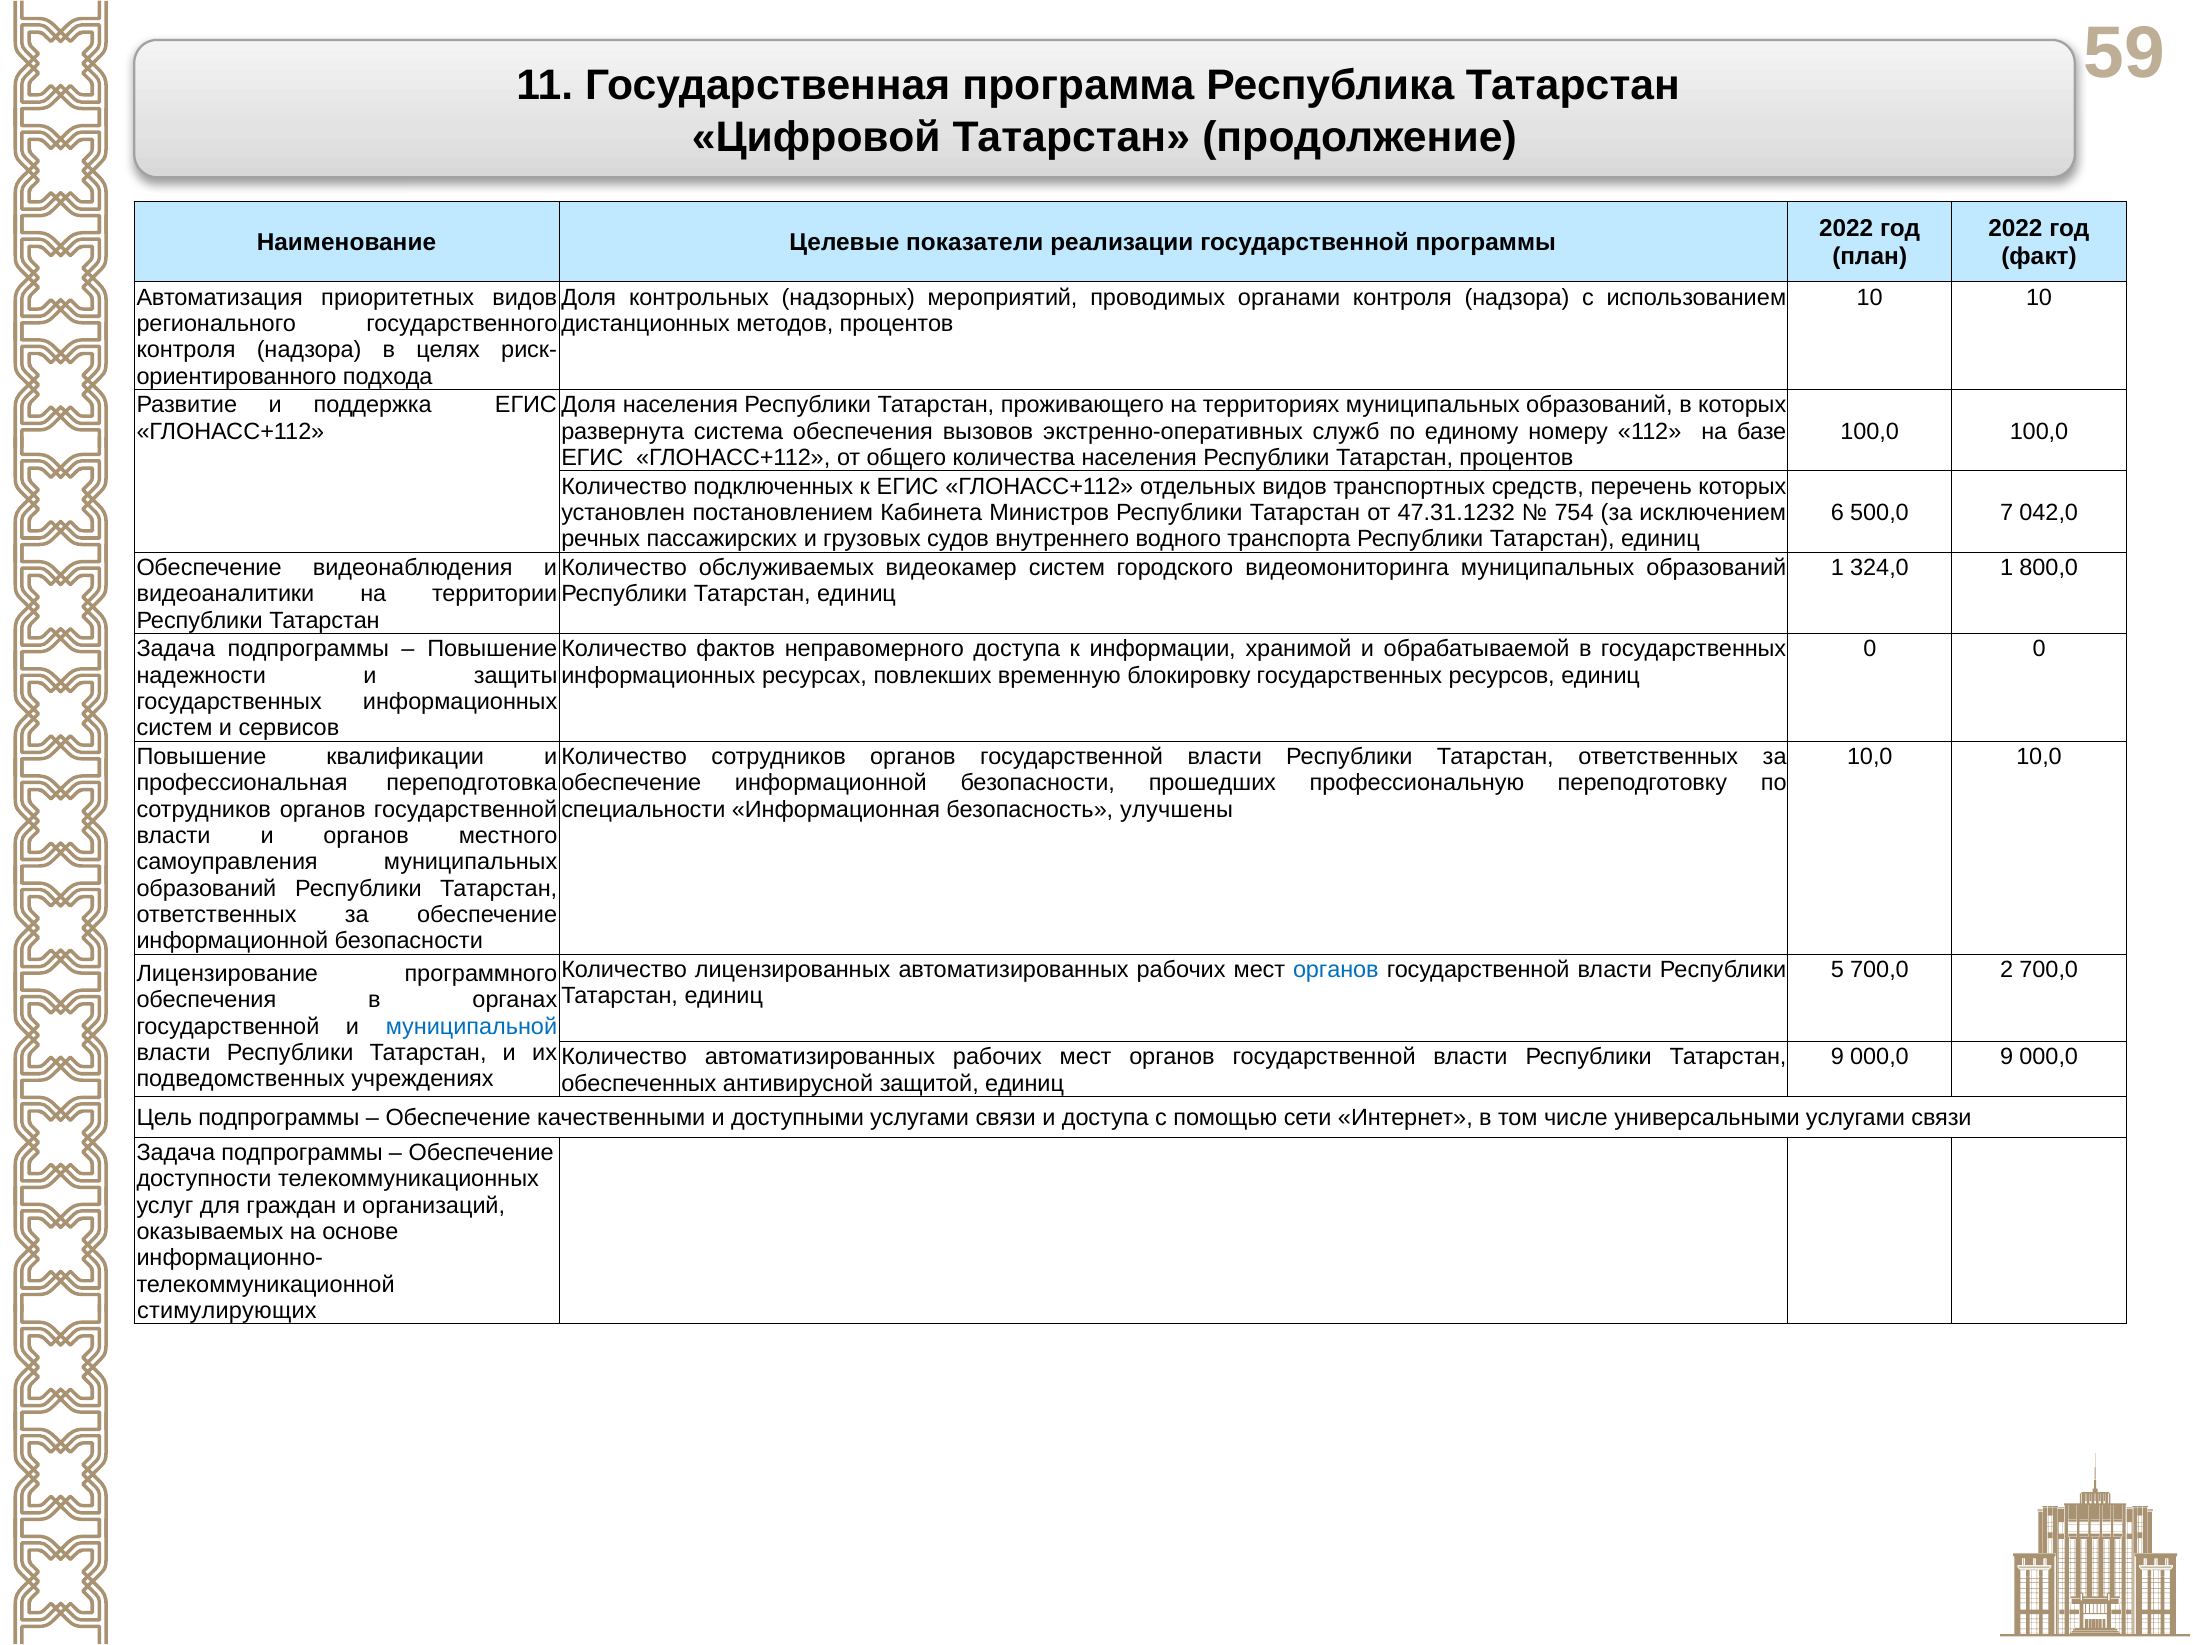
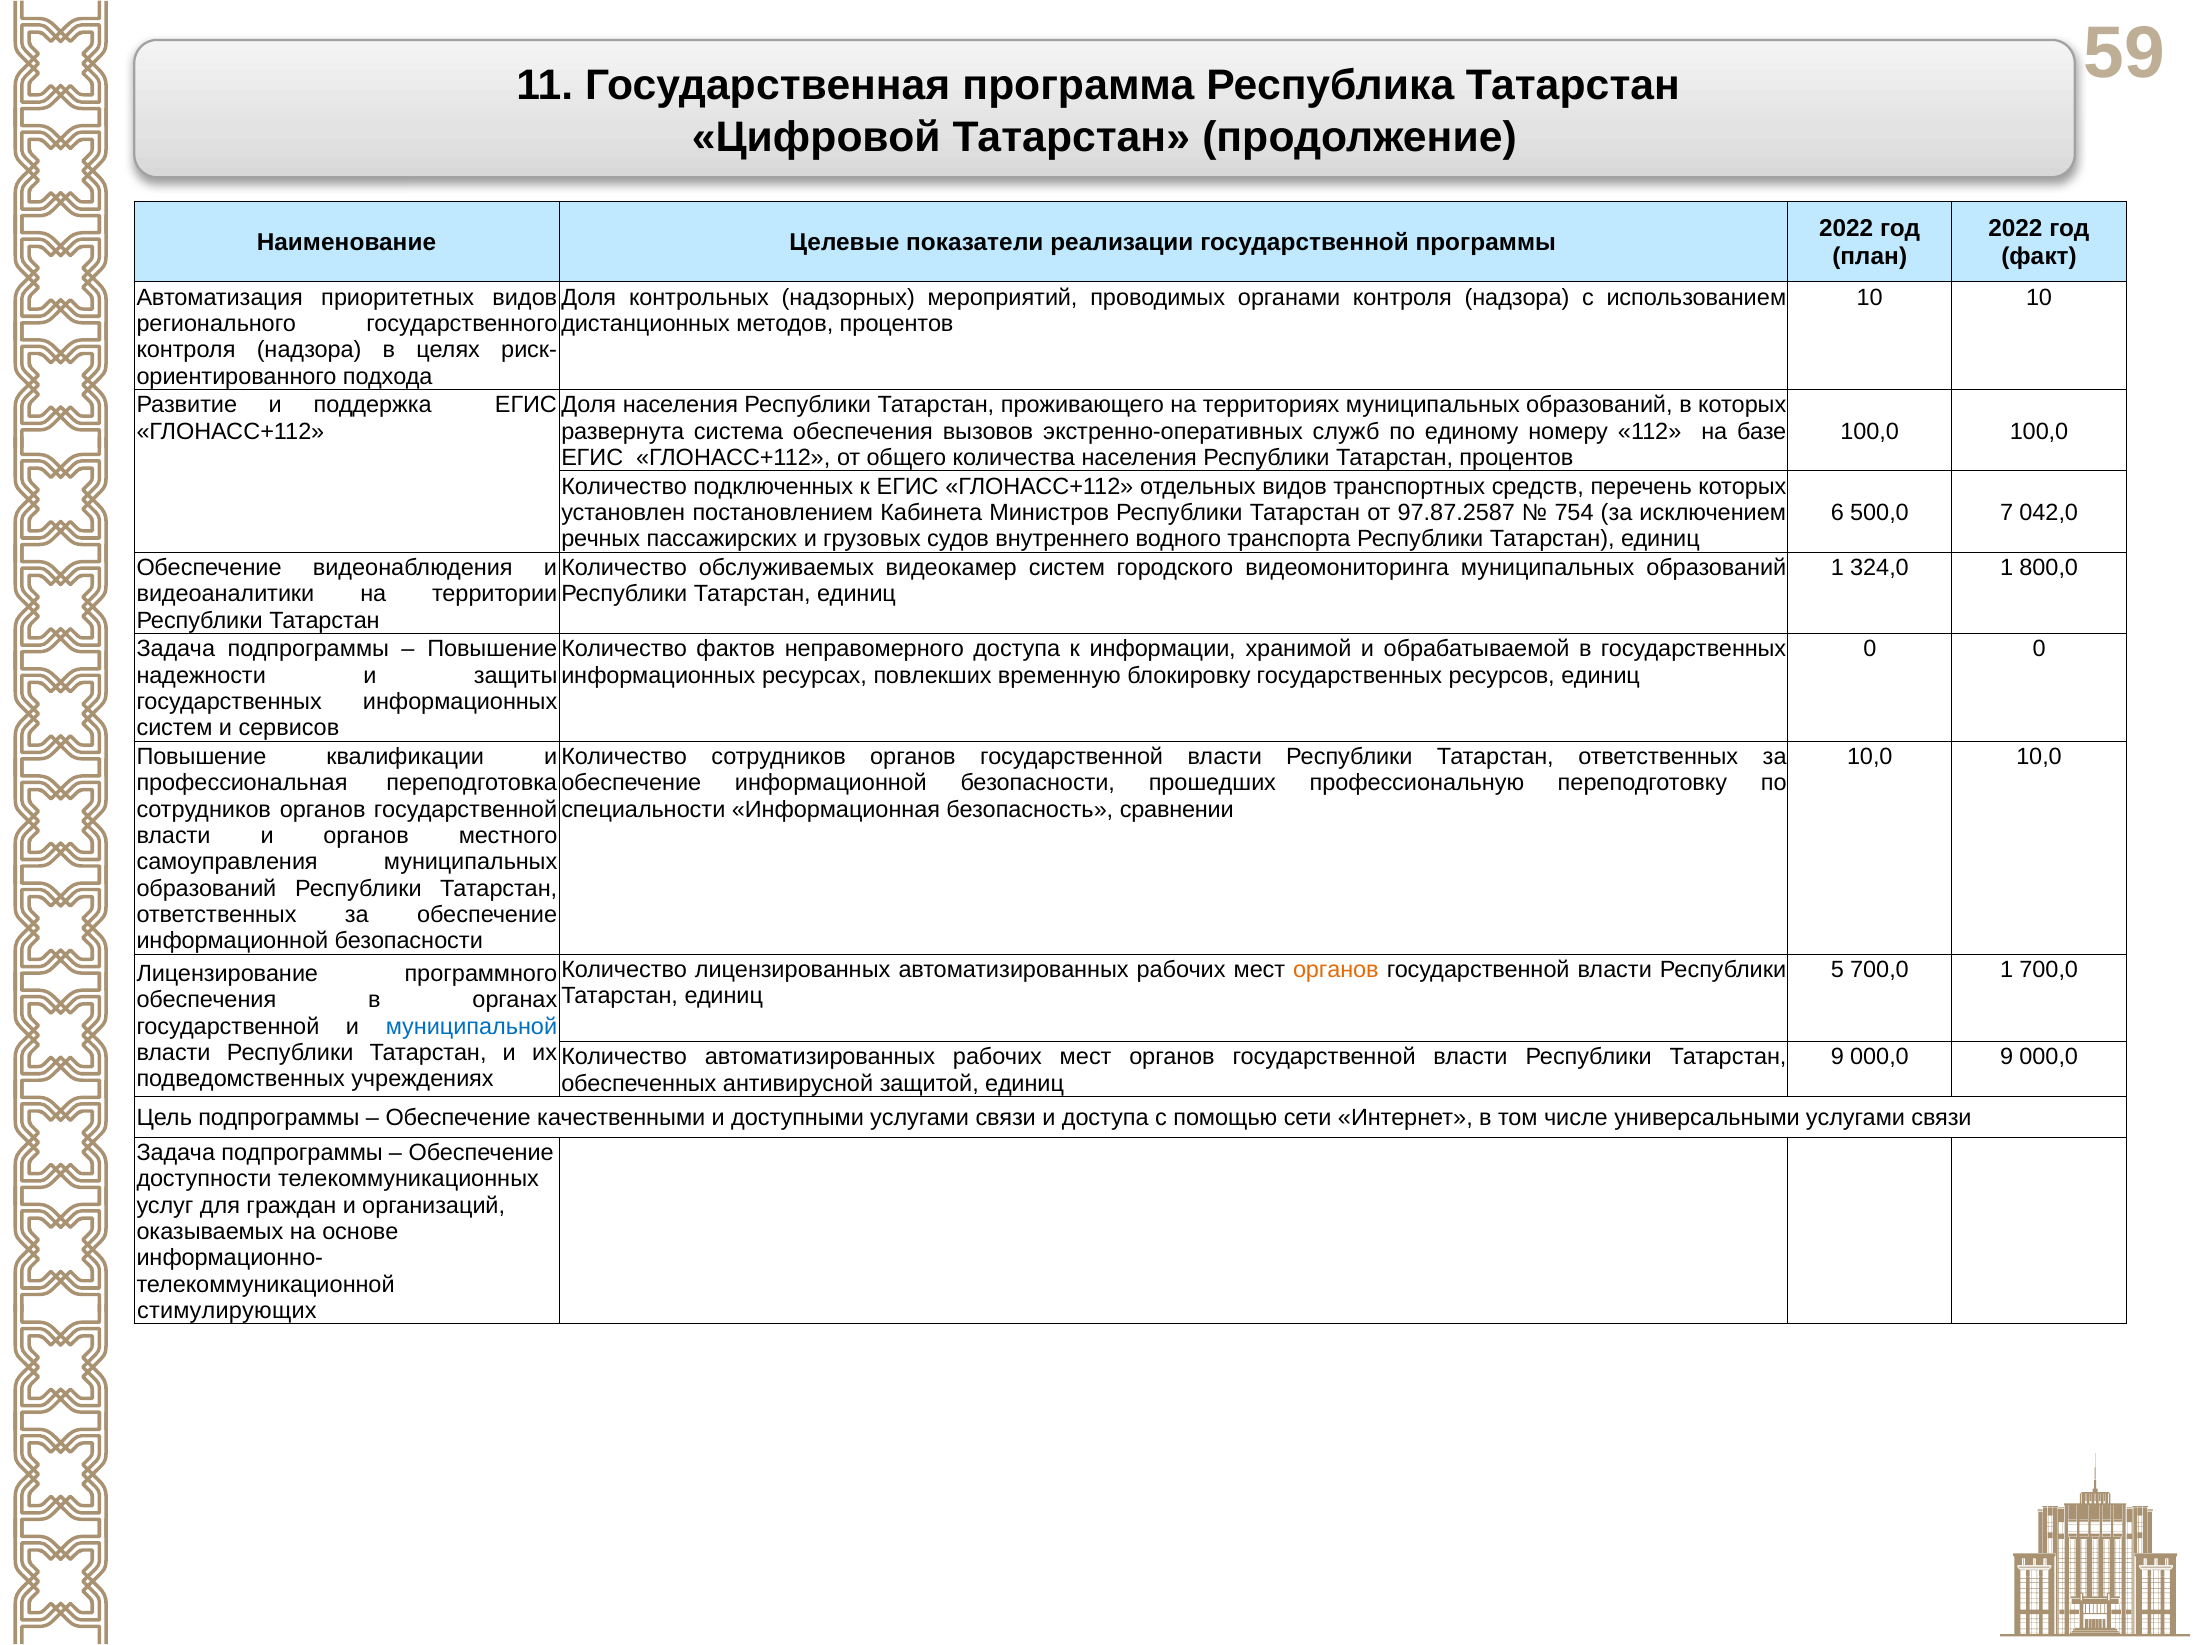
47.31.1232: 47.31.1232 -> 97.87.2587 (1456, 513)
улучшены: улучшены -> сравнении (1177, 809)
органов colour: blue -> orange (1336, 970)
700,0 2: 2 -> 1 (2007, 970)
